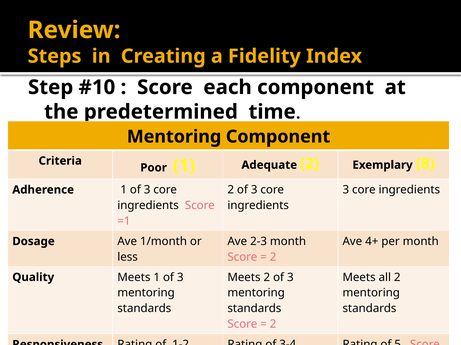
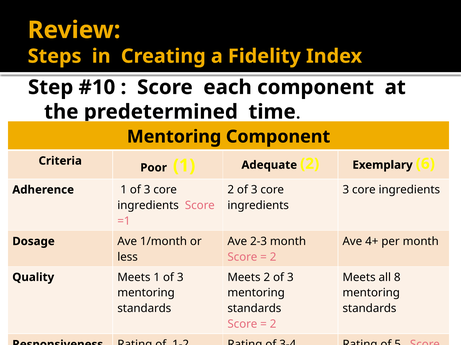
Exemplary 8: 8 -> 6 (425, 164)
all 2: 2 -> 8 (397, 278)
